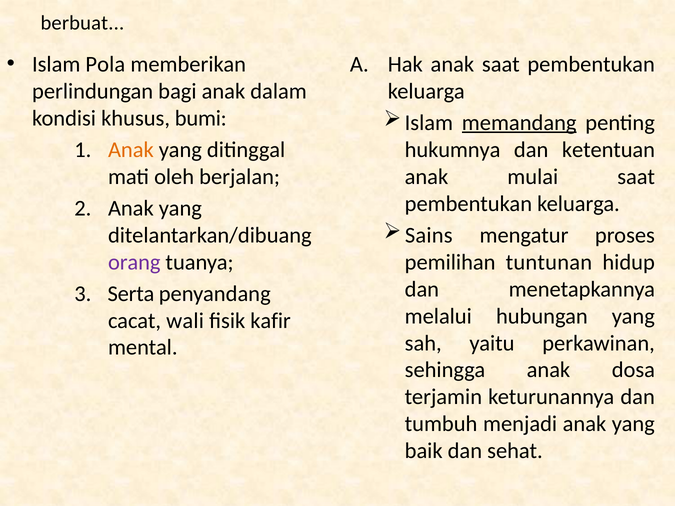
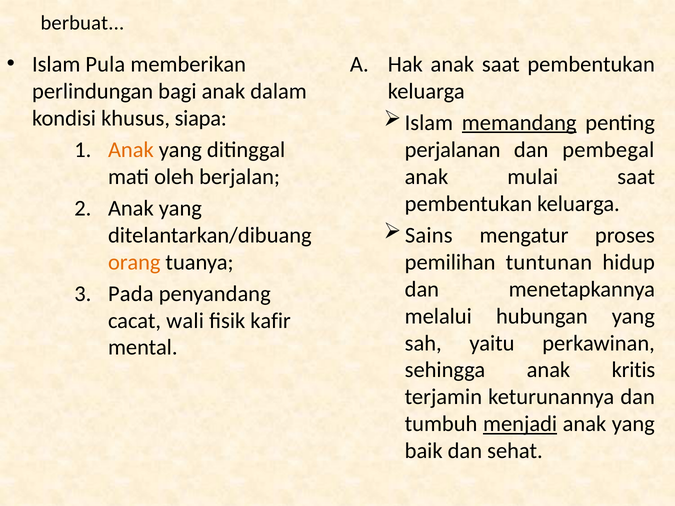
Pola: Pola -> Pula (105, 64)
bumi: bumi -> siapa (201, 118)
hukumnya: hukumnya -> perjalanan (453, 150)
ketentuan: ketentuan -> pembegal (608, 150)
orang colour: purple -> orange (134, 262)
Serta: Serta -> Pada (131, 294)
dosa: dosa -> kritis (633, 370)
menjadi underline: none -> present (520, 424)
